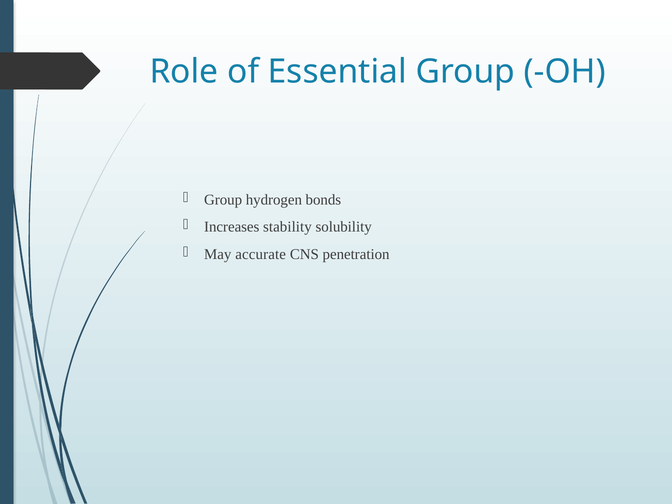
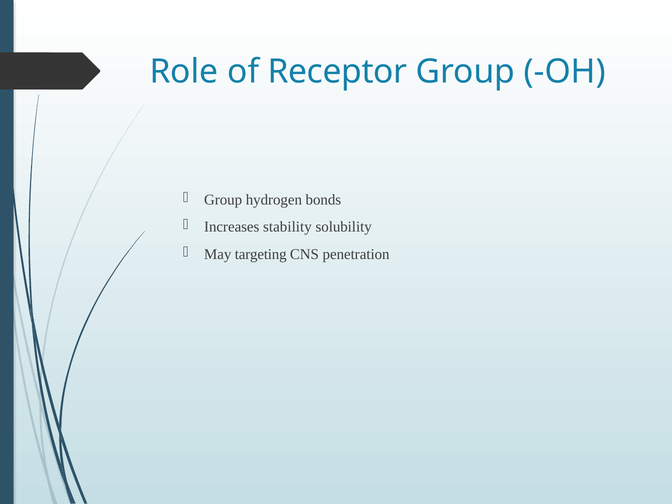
Essential: Essential -> Receptor (337, 72)
accurate: accurate -> targeting (261, 254)
